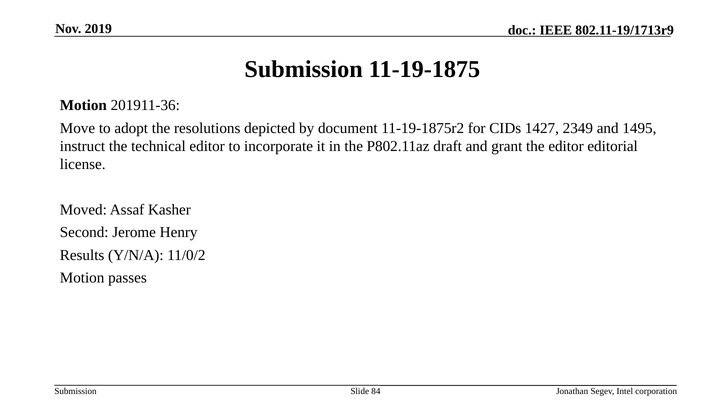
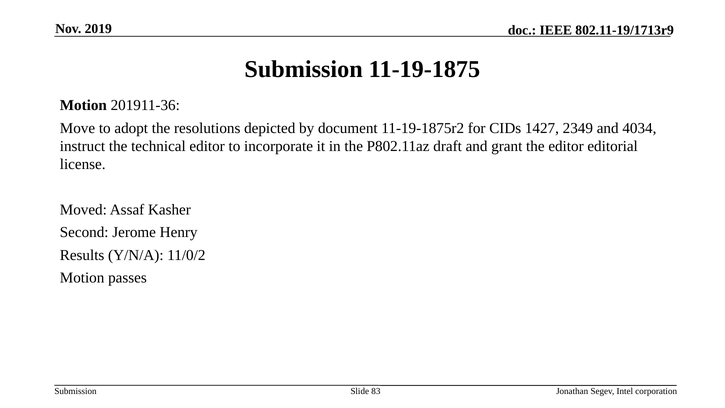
1495: 1495 -> 4034 (639, 128)
84: 84 -> 83 (376, 391)
